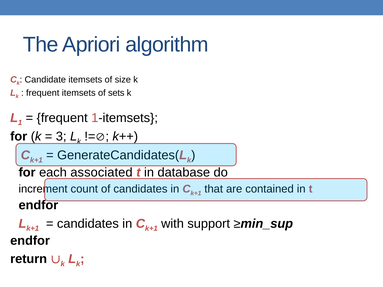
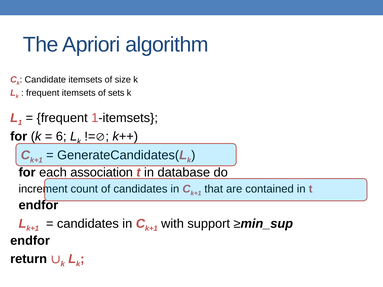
3: 3 -> 6 (61, 137)
associated: associated -> association (102, 172)
